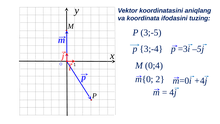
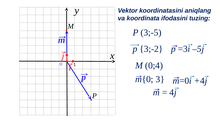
3;-4: 3;-4 -> 3;-2 (151, 49)
2: 2 -> 3 (160, 79)
